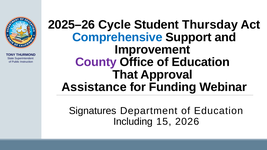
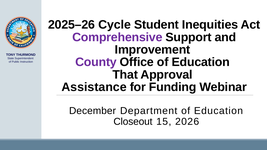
Thursday: Thursday -> Inequities (210, 25)
Comprehensive colour: blue -> purple (117, 37)
Signatures: Signatures -> December (93, 111)
Including: Including -> Closeout (133, 122)
